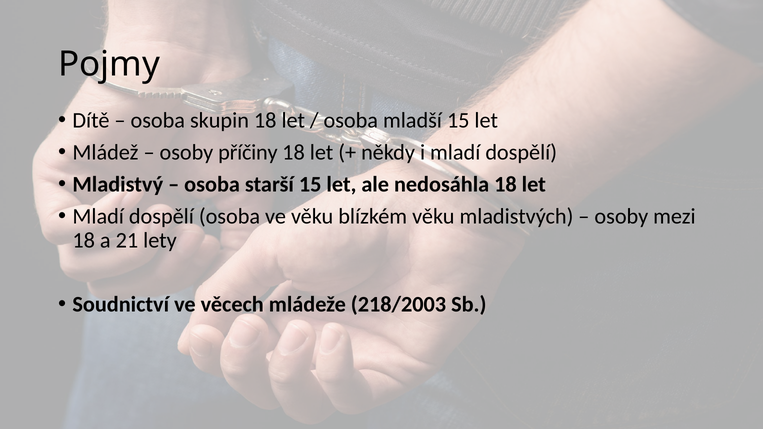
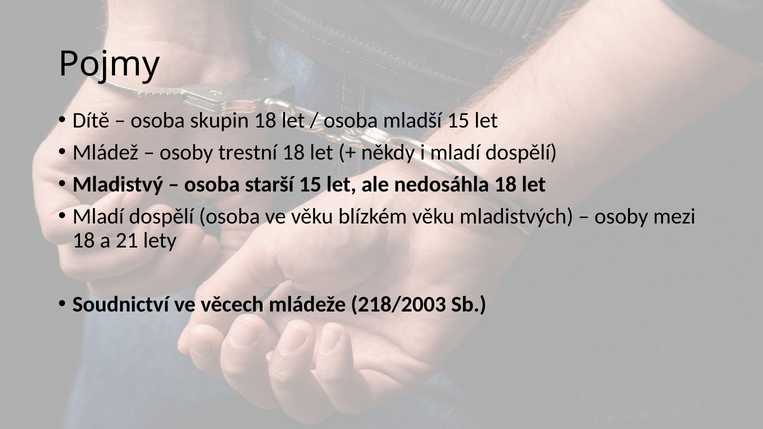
příčiny: příčiny -> trestní (248, 153)
